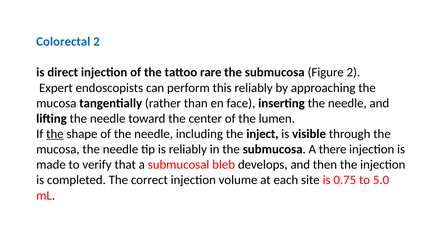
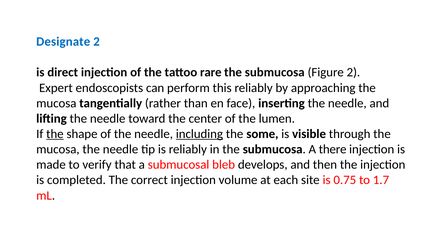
Colorectal: Colorectal -> Designate (63, 42)
including underline: none -> present (199, 134)
inject: inject -> some (262, 134)
5.0: 5.0 -> 1.7 (381, 180)
